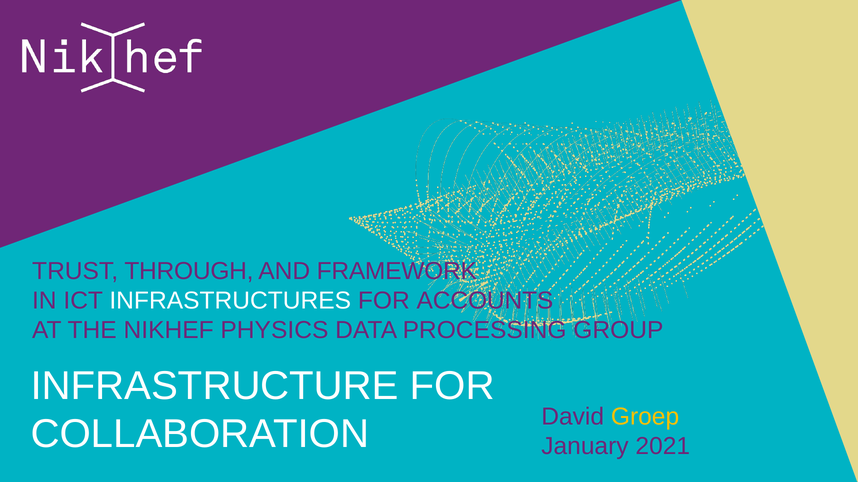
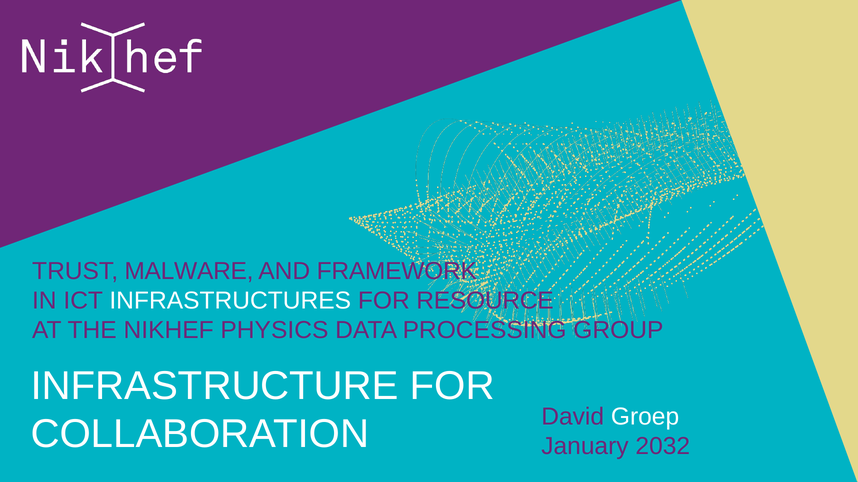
THROUGH: THROUGH -> MALWARE (189, 271)
ACCOUNTS: ACCOUNTS -> RESOURCE (485, 301)
Groep colour: yellow -> white (645, 417)
2021: 2021 -> 2032 (663, 447)
